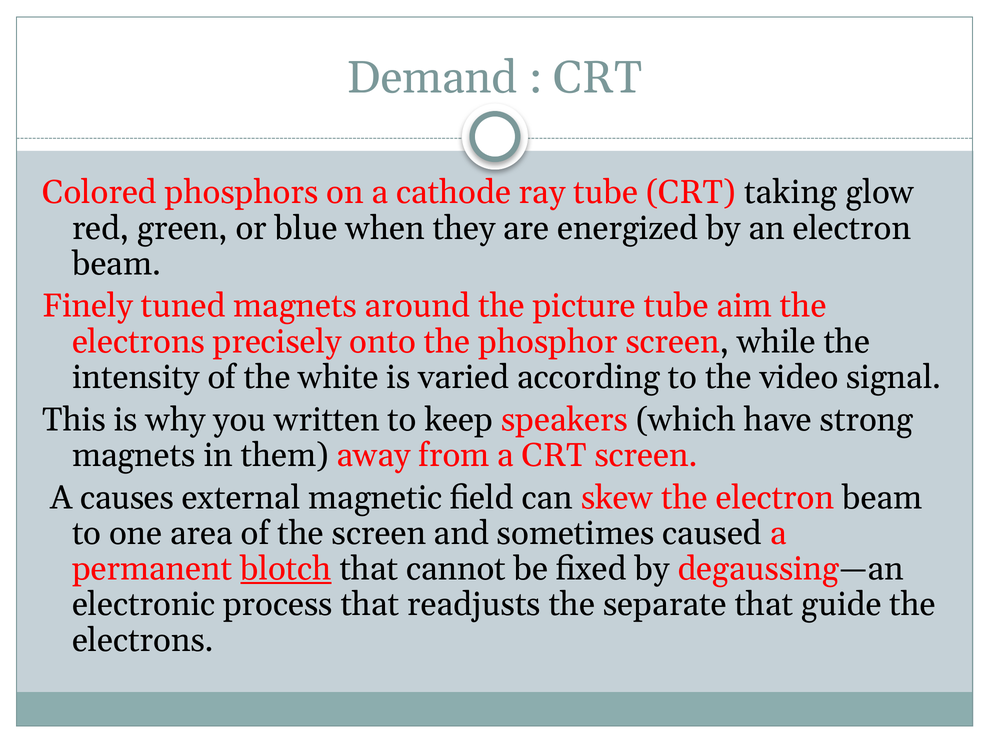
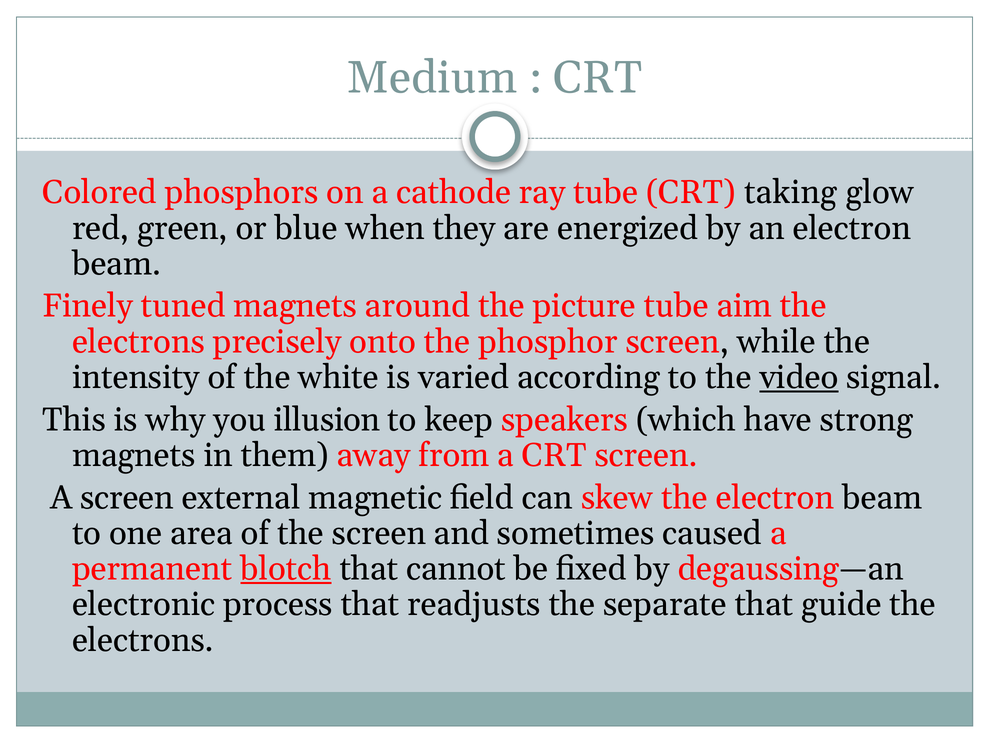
Demand: Demand -> Medium (432, 78)
video underline: none -> present (799, 377)
written: written -> illusion (327, 419)
A causes: causes -> screen (127, 497)
